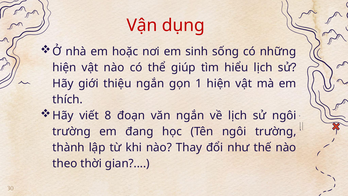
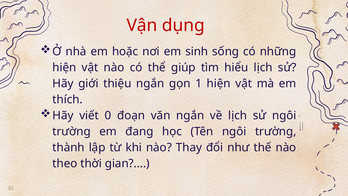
8: 8 -> 0 (108, 115)
